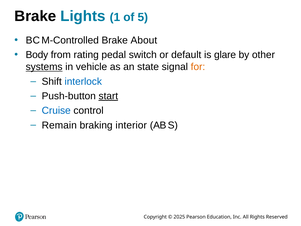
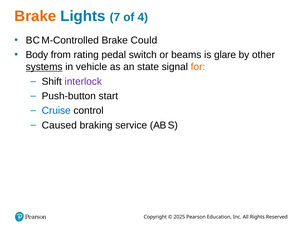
Brake colour: black -> orange (35, 16)
1: 1 -> 7 (115, 17)
5: 5 -> 4 (143, 17)
About: About -> Could (144, 40)
default: default -> beams (186, 55)
interlock colour: blue -> purple (83, 81)
start underline: present -> none (108, 96)
Remain: Remain -> Caused (59, 125)
interior: interior -> service (131, 125)
